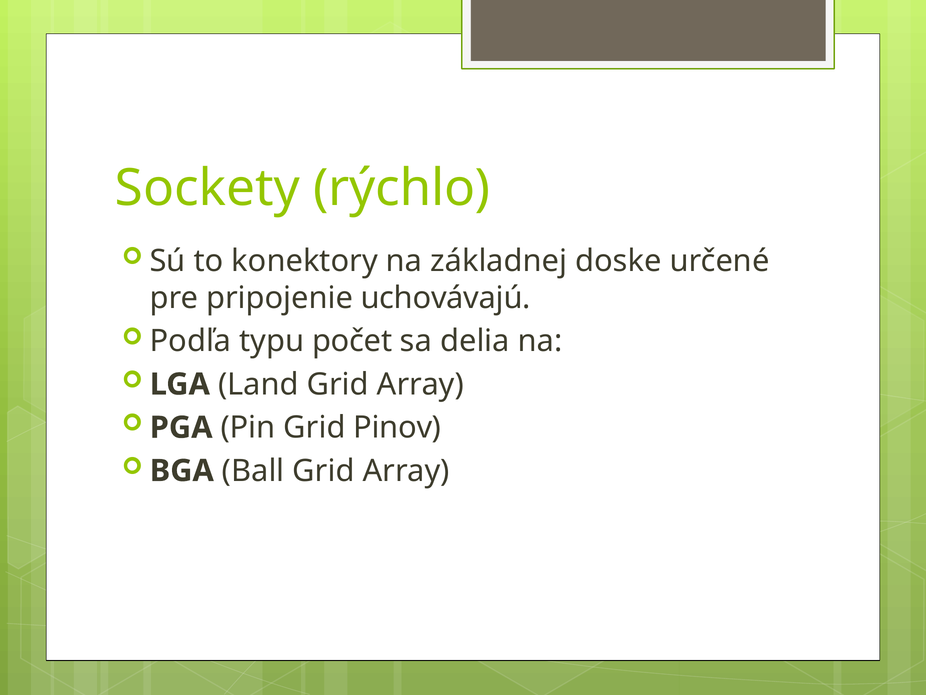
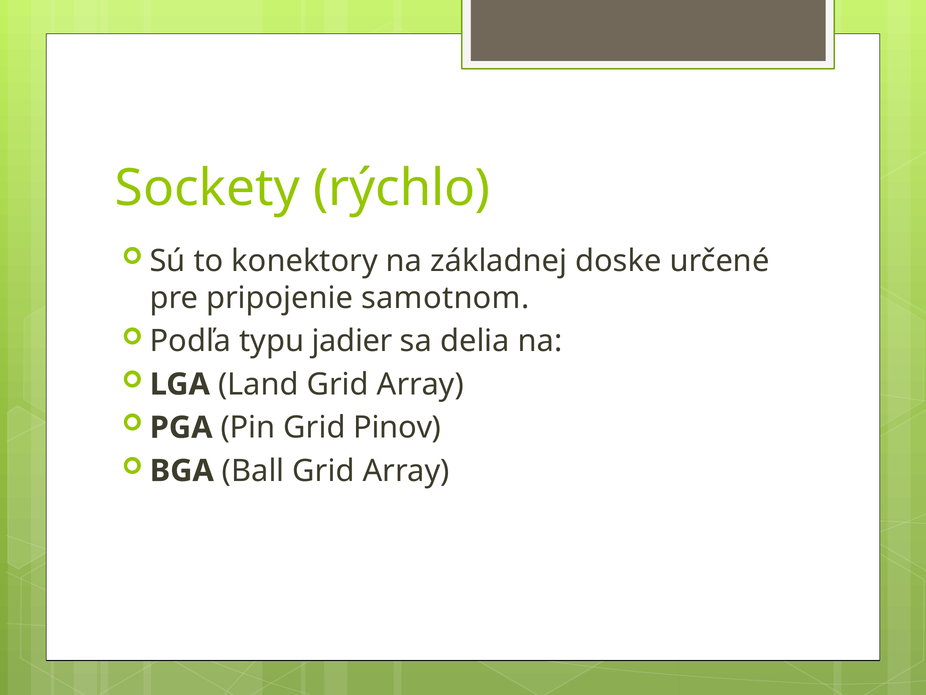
uchovávajú: uchovávajú -> samotnom (445, 298)
počet: počet -> jadier (352, 341)
